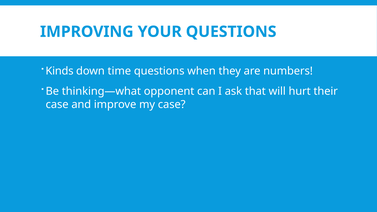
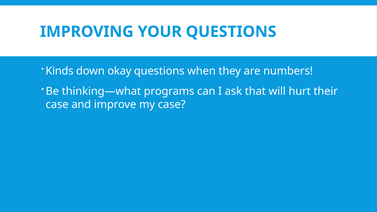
time: time -> okay (119, 71)
opponent: opponent -> programs (169, 91)
